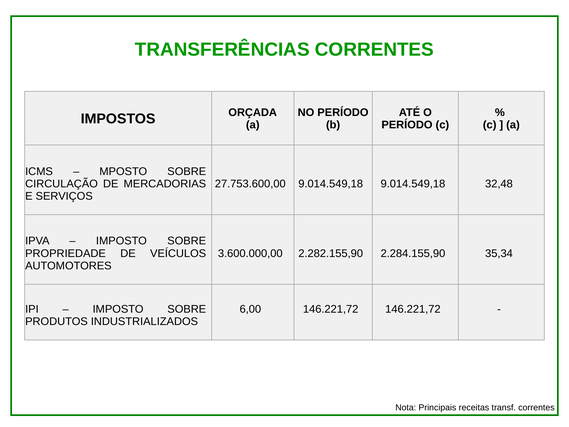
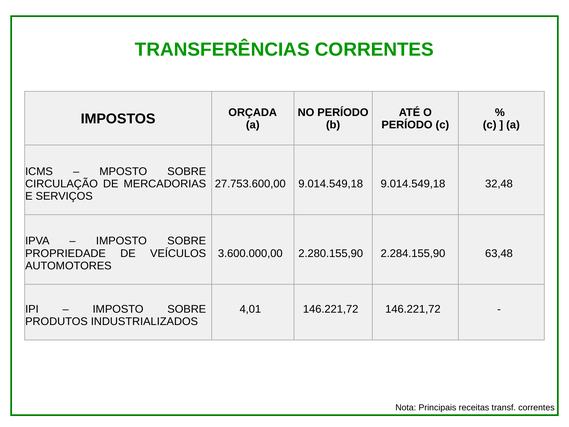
2.282.155,90: 2.282.155,90 -> 2.280.155,90 (331, 253)
35,34: 35,34 -> 63,48 (499, 253)
6,00: 6,00 -> 4,01 (250, 309)
